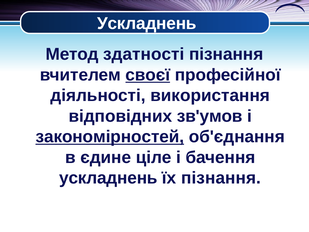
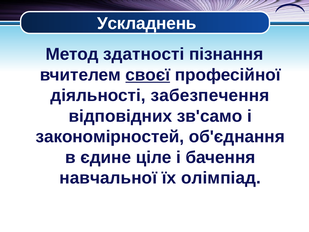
використання: використання -> забезпечення (210, 95)
зв'умов: зв'умов -> зв'само (210, 116)
закономірностей underline: present -> none (110, 137)
ускладнень: ускладнень -> навчальної (108, 178)
їх пізнання: пізнання -> олімпіад (221, 178)
